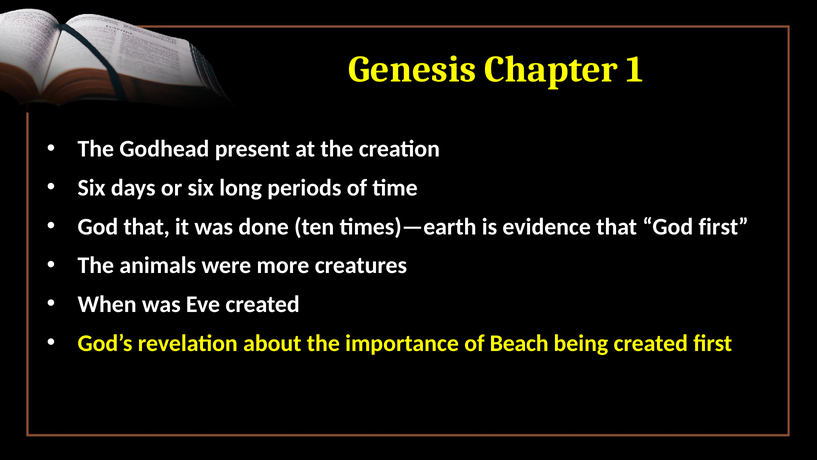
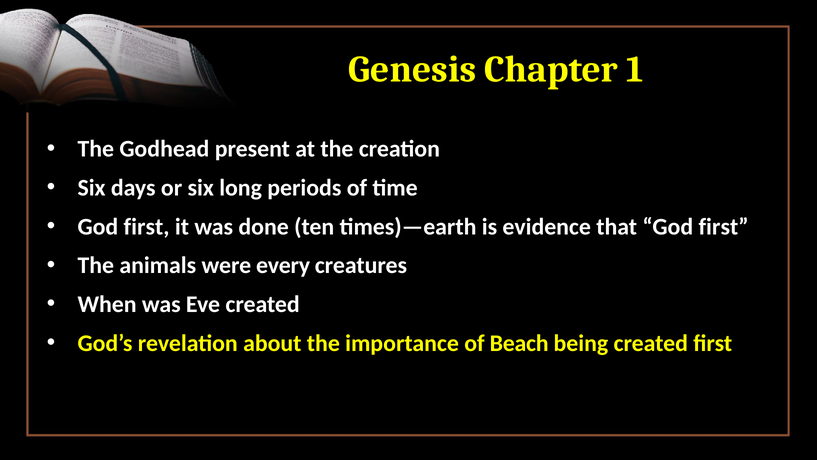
that: that -> first (147, 226)
more: more -> every (283, 265)
